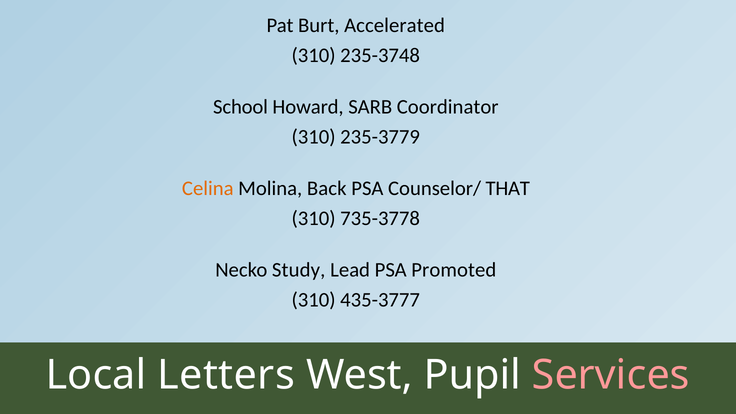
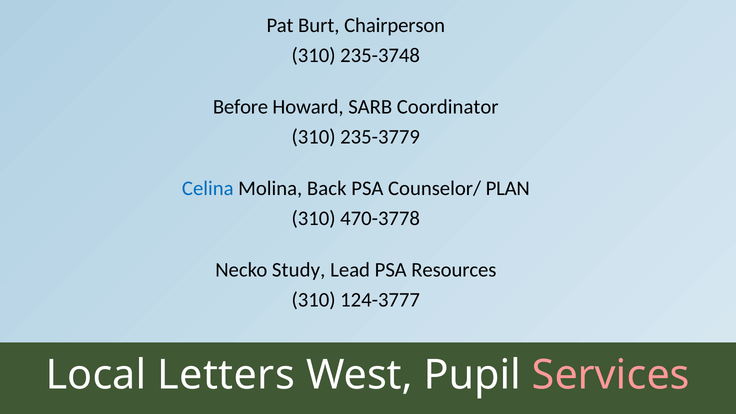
Accelerated: Accelerated -> Chairperson (395, 25)
School: School -> Before (241, 107)
Celina colour: orange -> blue (208, 188)
THAT: THAT -> PLAN (508, 188)
735-3778: 735-3778 -> 470-3778 (380, 218)
Promoted: Promoted -> Resources (454, 270)
435-3777: 435-3777 -> 124-3777 (380, 300)
